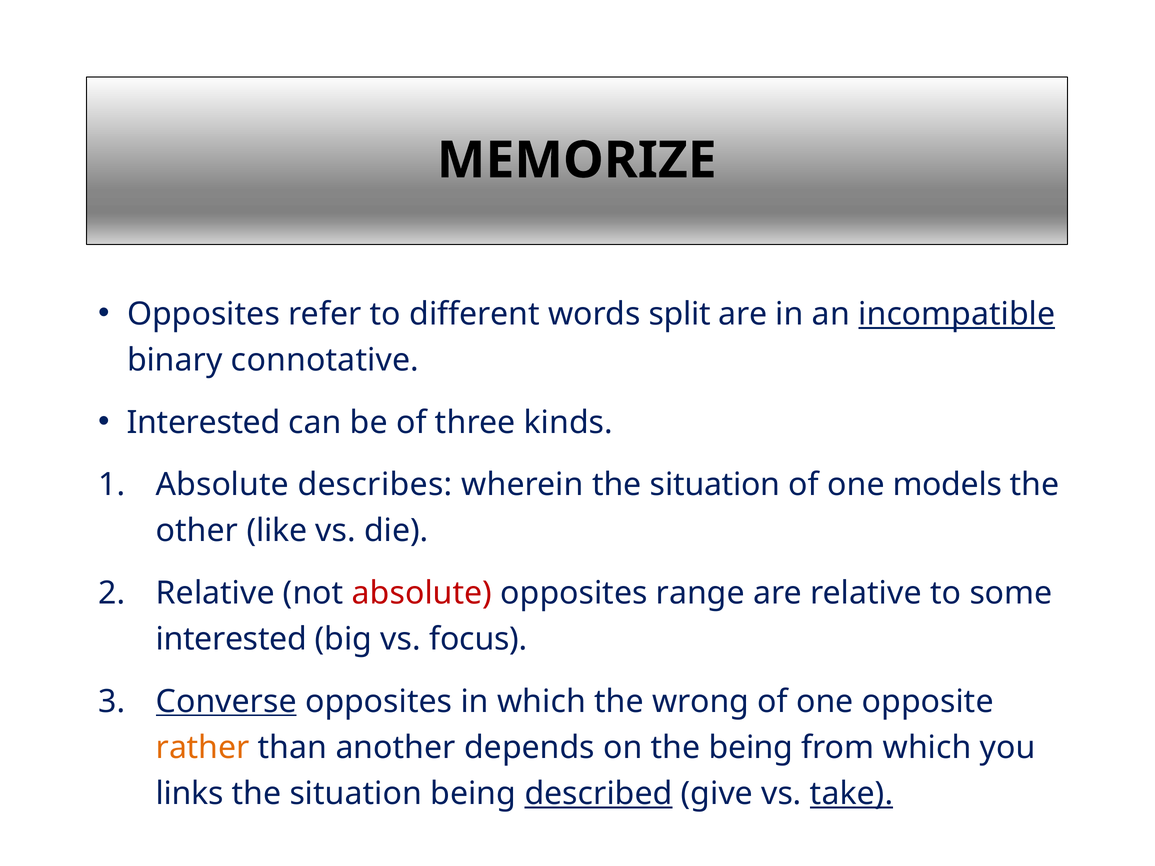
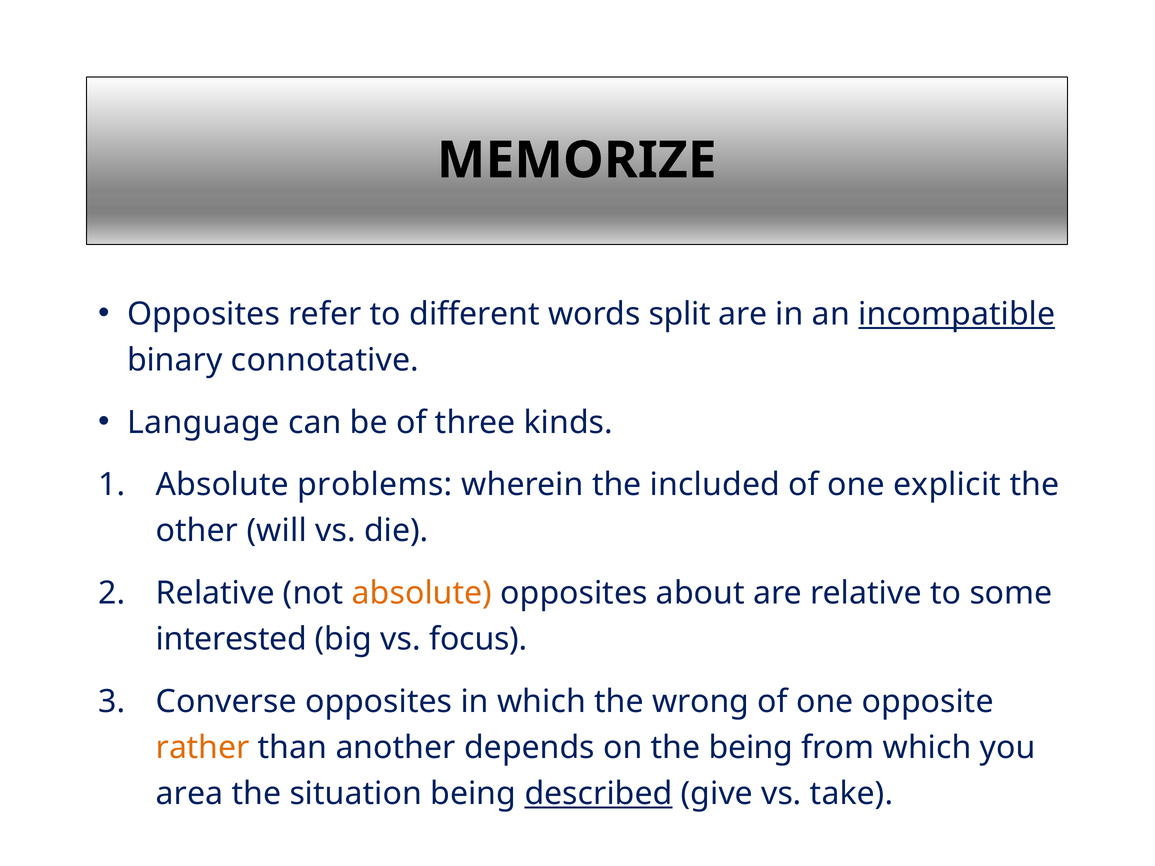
Interested: Interested -> Language (203, 423)
describes: describes -> problems (375, 485)
wherein the situation: situation -> included (715, 485)
models: models -> explicit (947, 485)
like: like -> will (277, 531)
absolute colour: red -> orange (422, 593)
range: range -> about (700, 593)
Converse underline: present -> none (226, 702)
links: links -> area (190, 794)
take underline: present -> none (852, 794)
